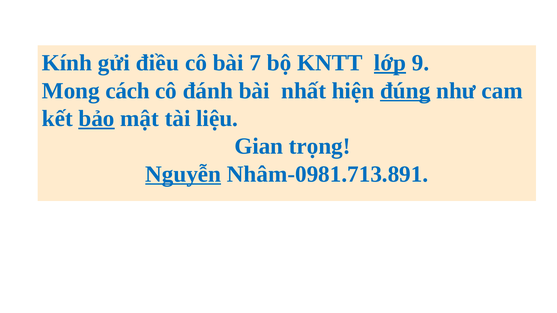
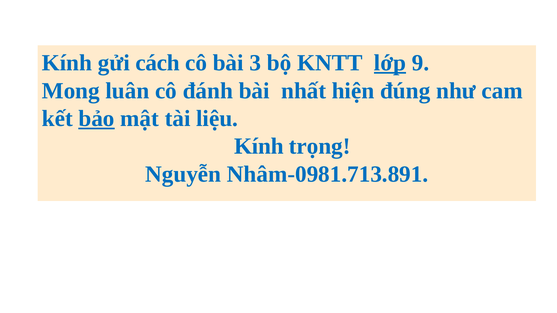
điều: điều -> cách (158, 63)
7: 7 -> 3 (255, 63)
cách: cách -> luân (127, 91)
đúng underline: present -> none (405, 91)
Gian: Gian -> Kính (259, 146)
Nguyễn underline: present -> none (183, 174)
